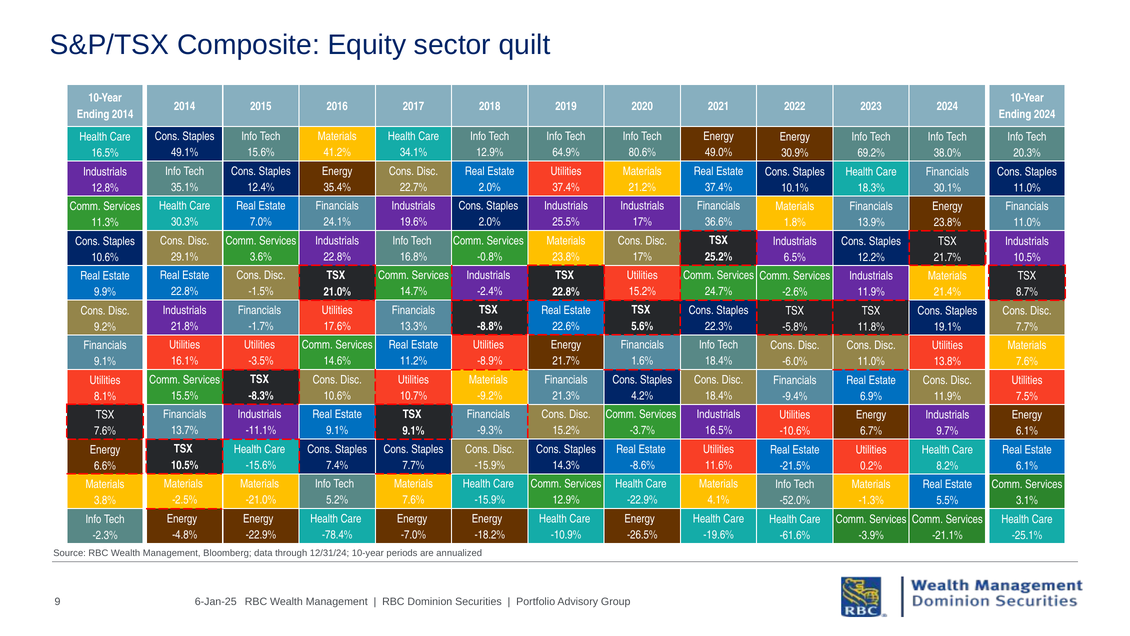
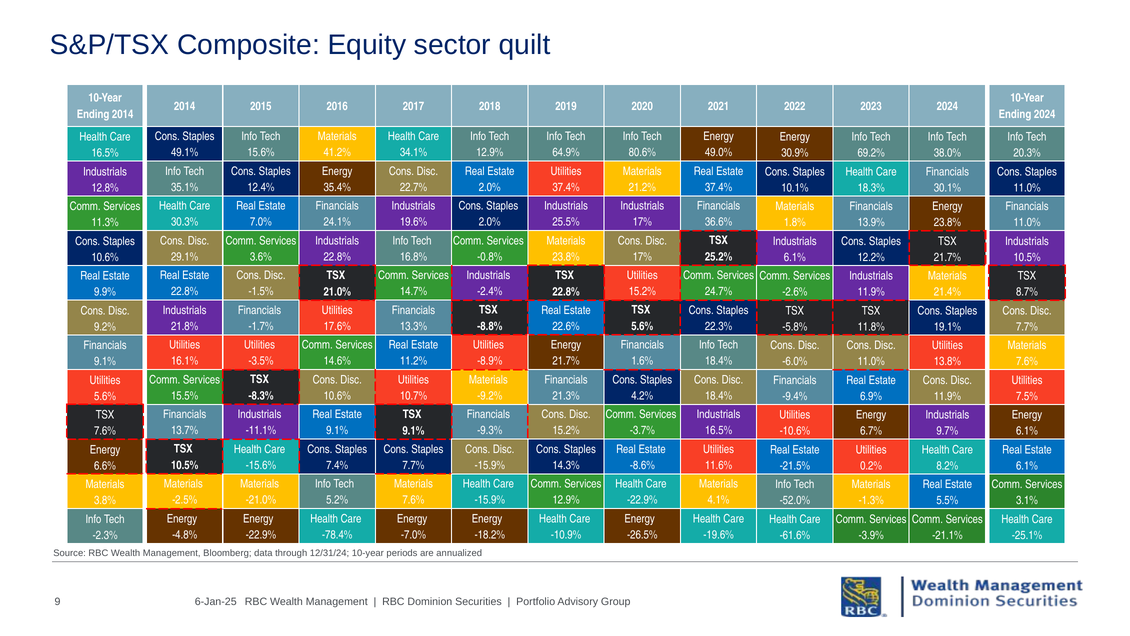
6.5%: 6.5% -> 6.1% (795, 257)
8.1%: 8.1% -> 5.6% (105, 396)
